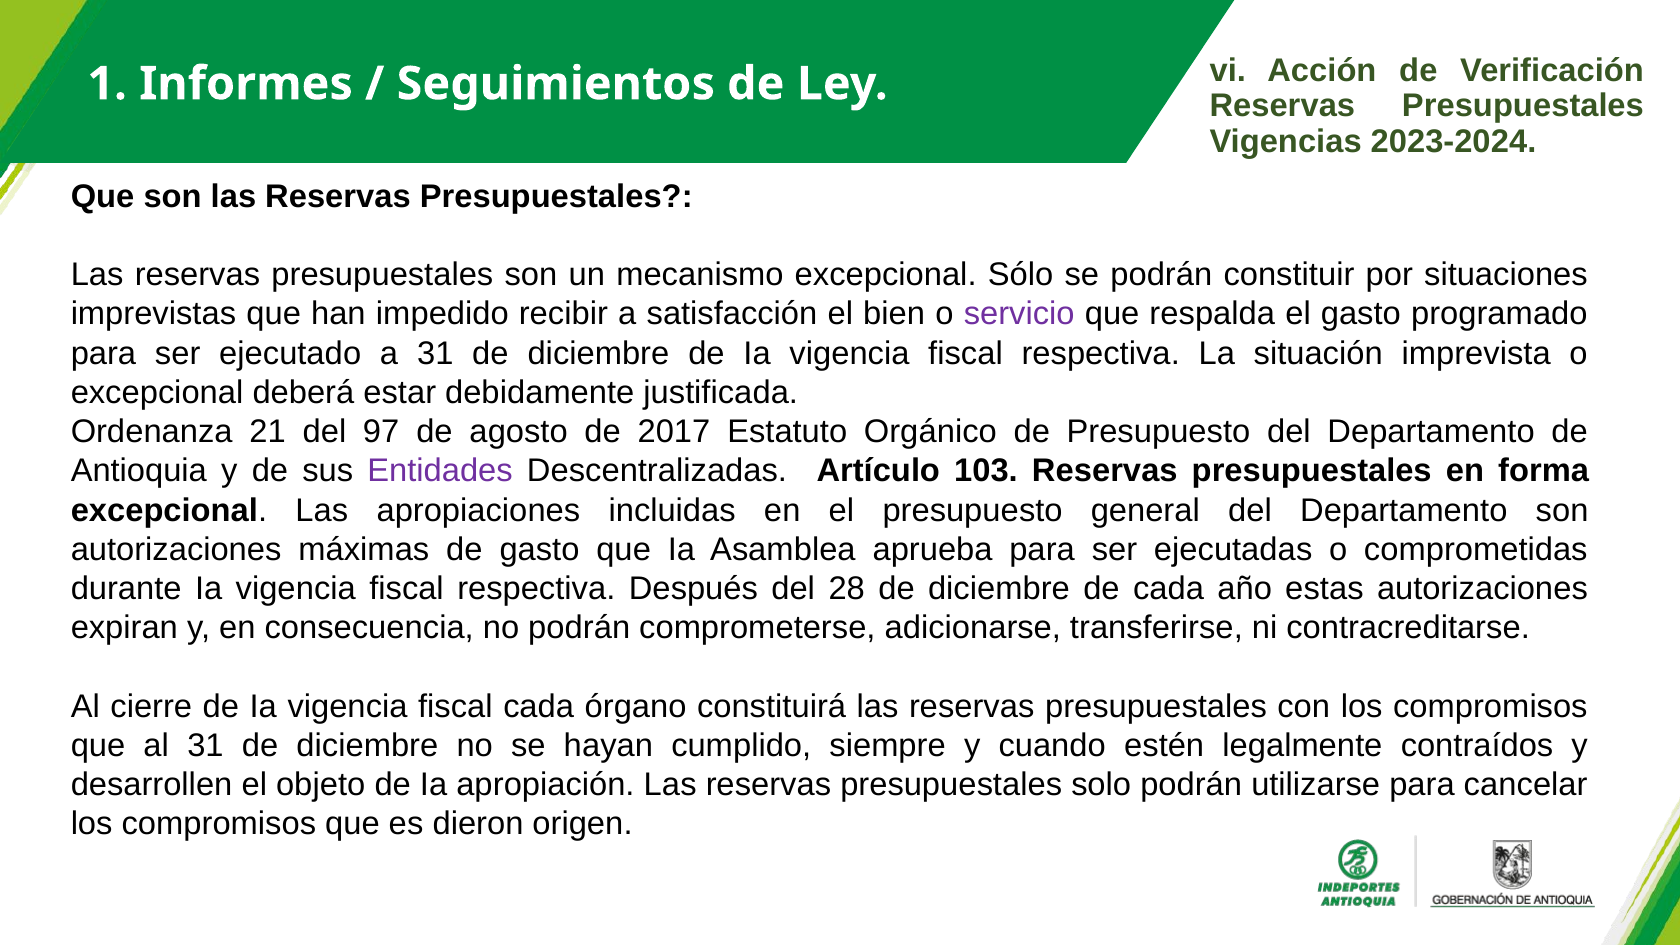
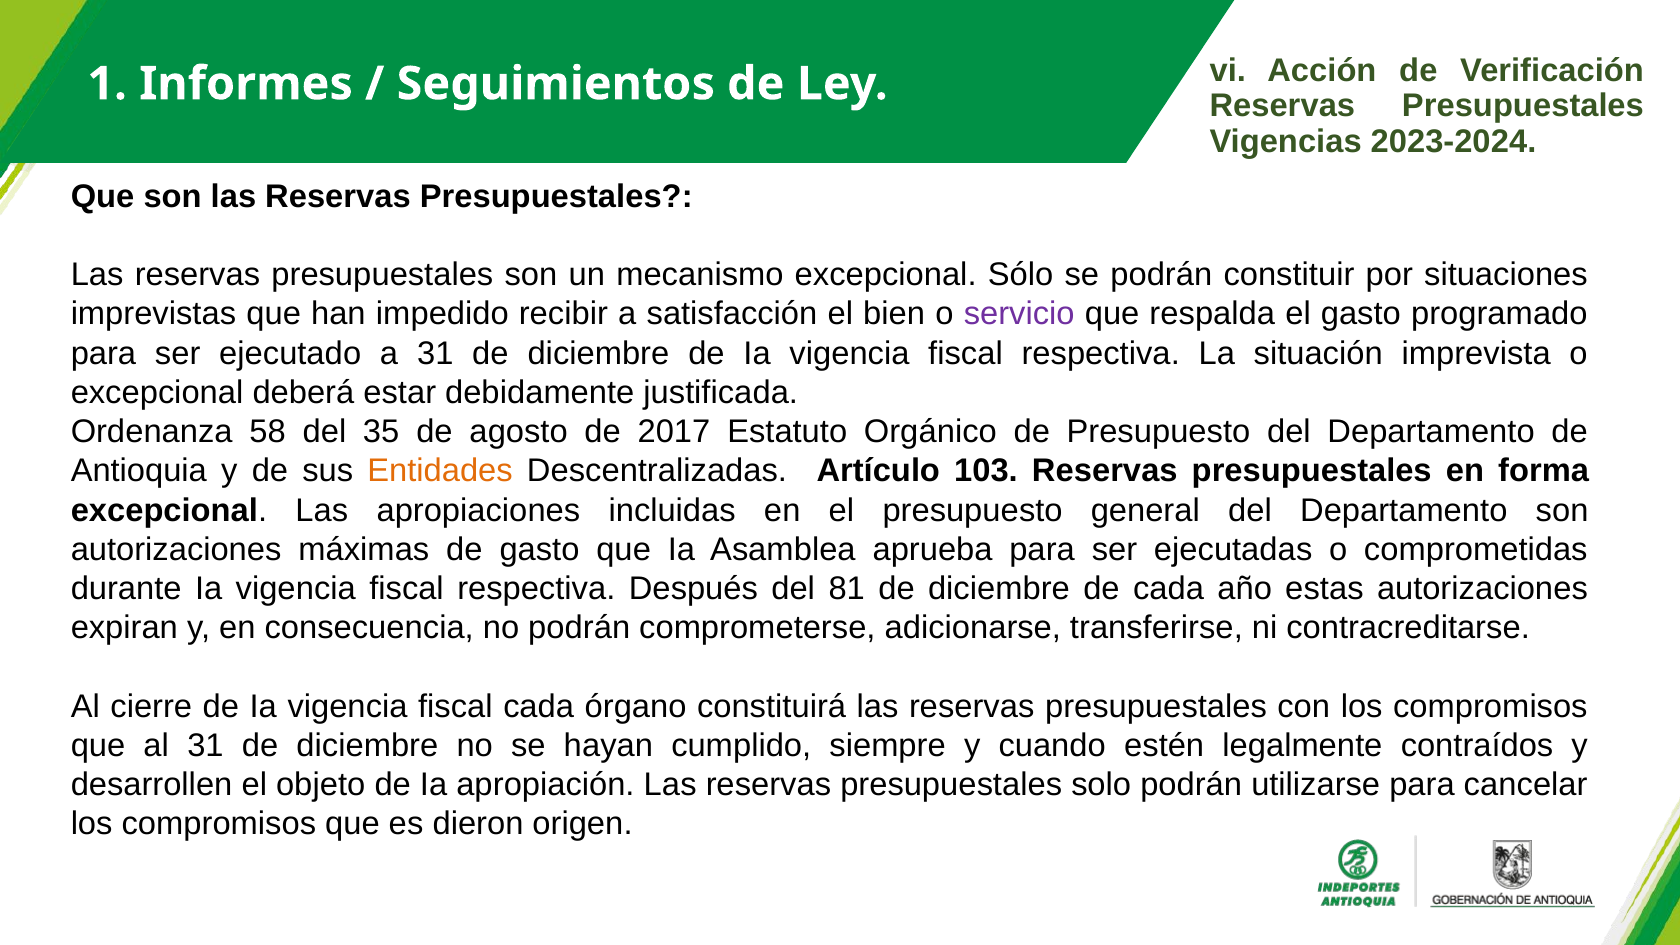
21: 21 -> 58 (268, 432)
97: 97 -> 35 (381, 432)
Entidades colour: purple -> orange (440, 471)
28: 28 -> 81 (847, 589)
